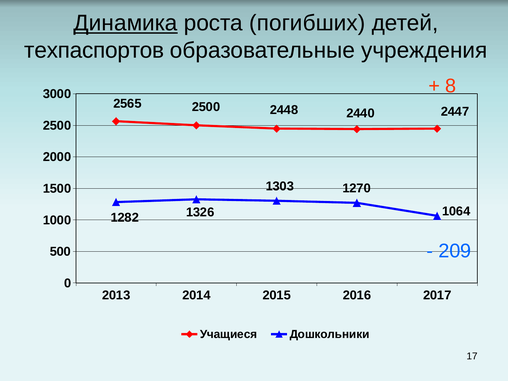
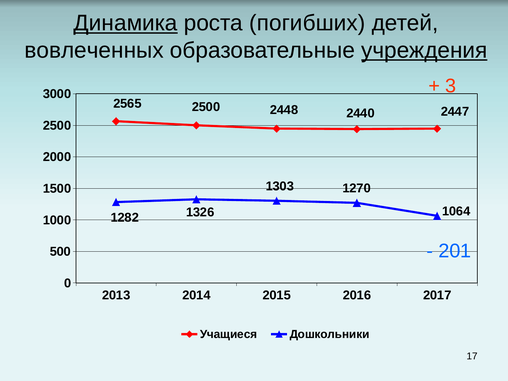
техпаспортов: техпаспортов -> вовлеченных (94, 50)
учреждения underline: none -> present (424, 50)
8: 8 -> 3 (451, 86)
209: 209 -> 201 (455, 251)
